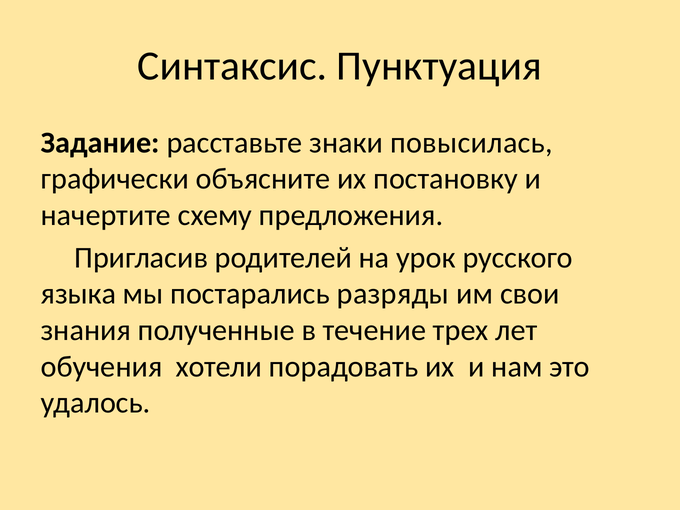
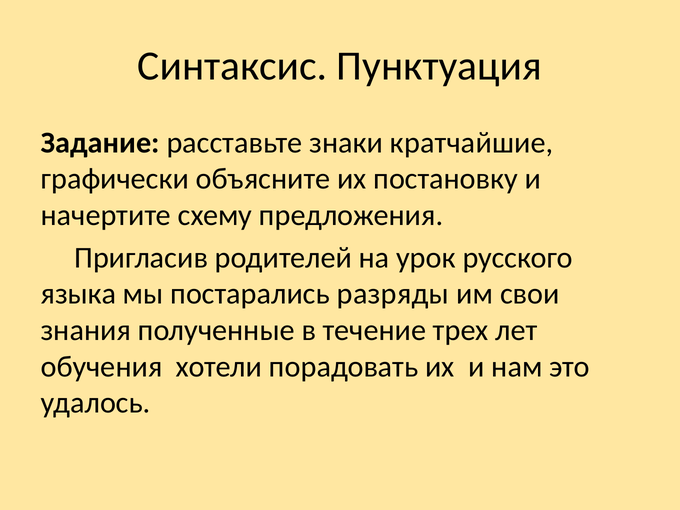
повысилась: повысилась -> кратчайшие (472, 143)
